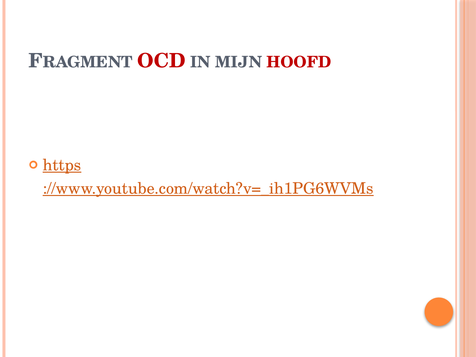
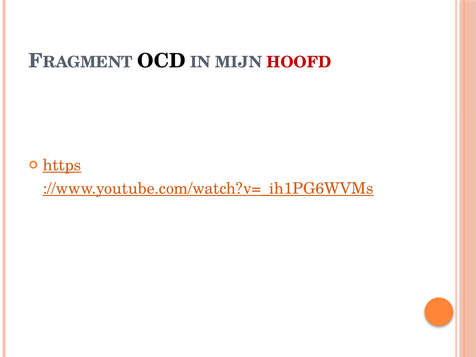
OCD colour: red -> black (161, 61)
